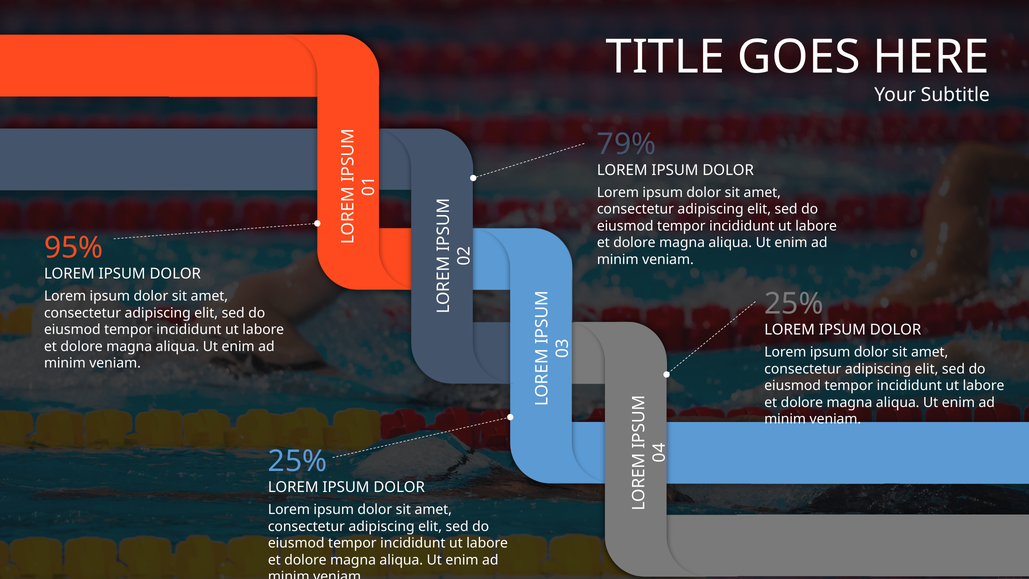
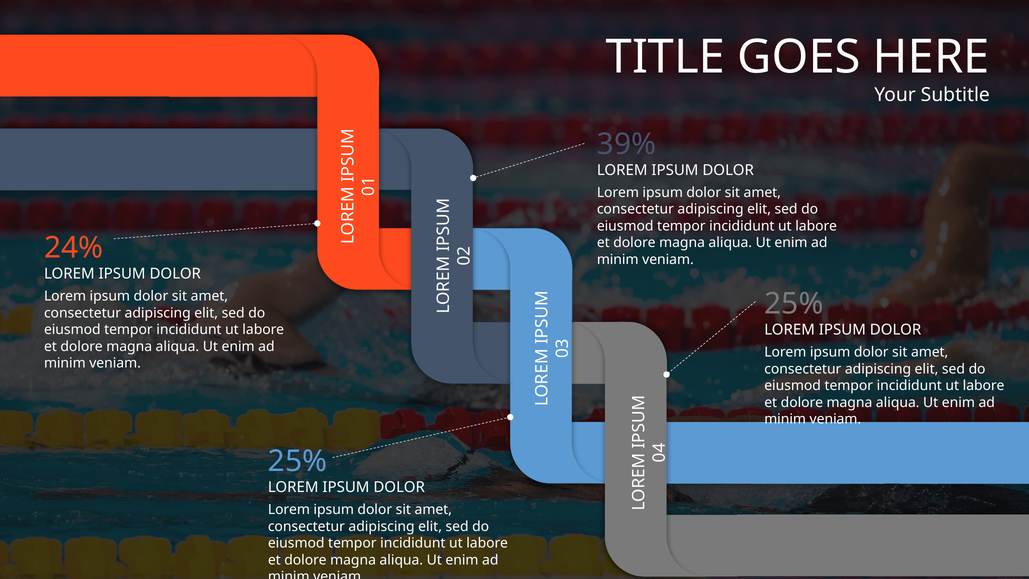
79%: 79% -> 39% (627, 144)
95%: 95% -> 24% (74, 248)
